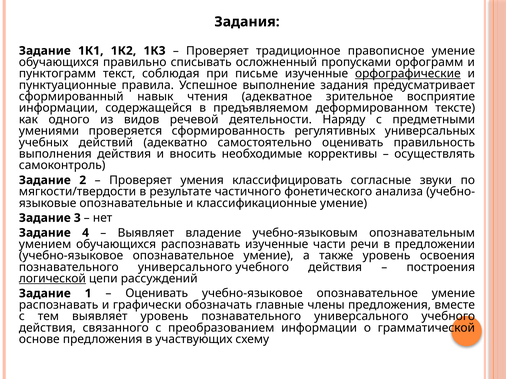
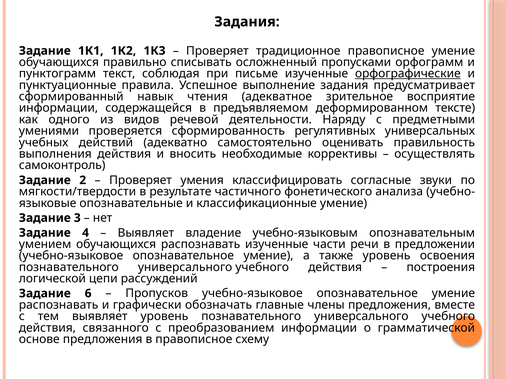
логической underline: present -> none (52, 279)
1: 1 -> 6 (88, 294)
Оценивать: Оценивать -> Пропусков (157, 294)
в участвующих: участвующих -> правописное (194, 340)
